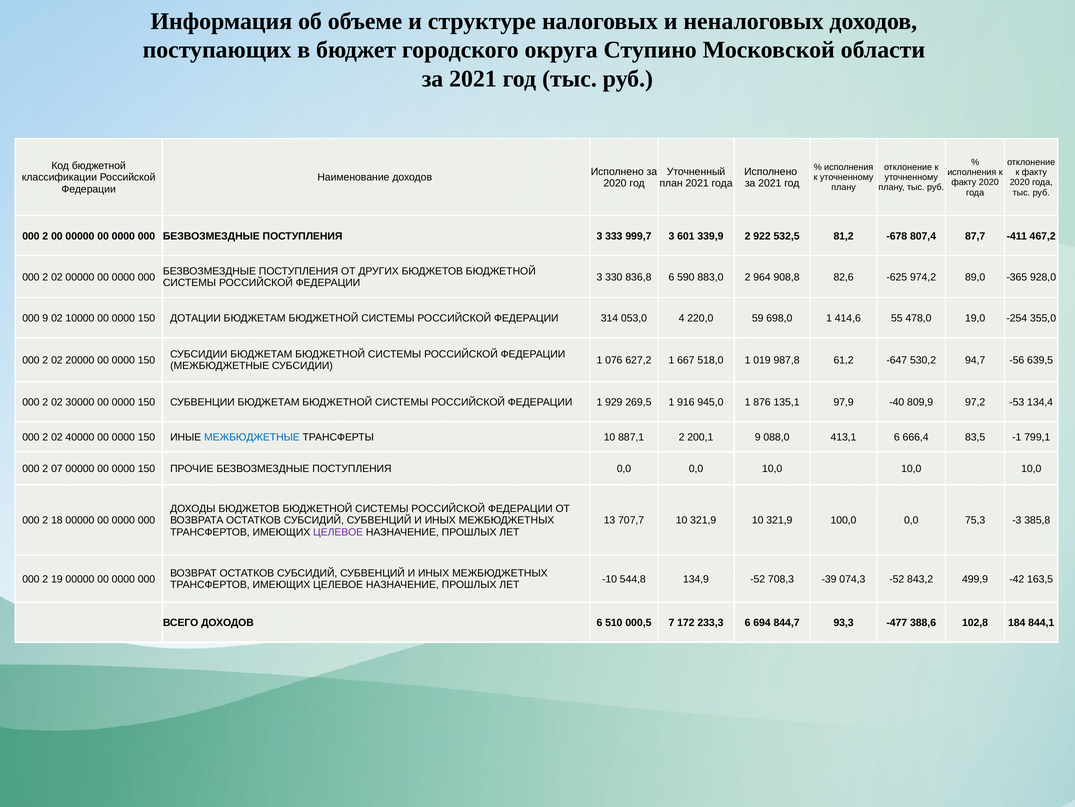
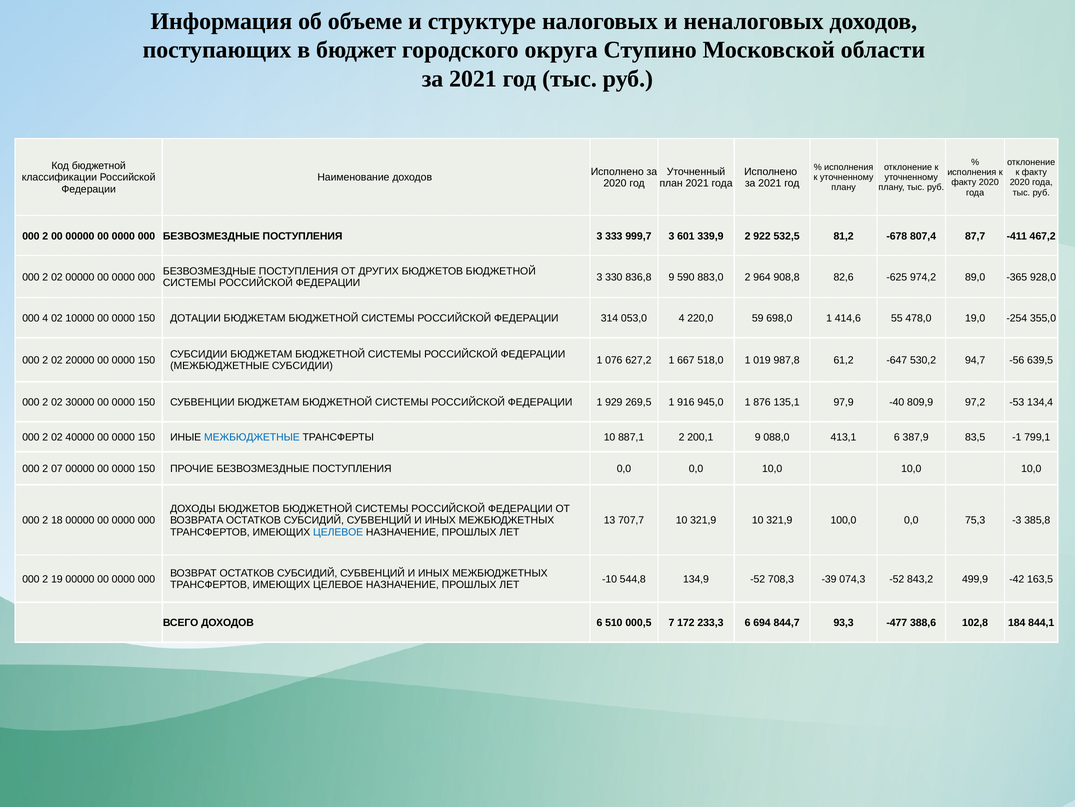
836,8 6: 6 -> 9 (672, 277)
000 9: 9 -> 4 (45, 318)
666,4: 666,4 -> 387,9 (916, 437)
ЦЕЛЕВОЕ colour: purple -> blue (338, 532)
